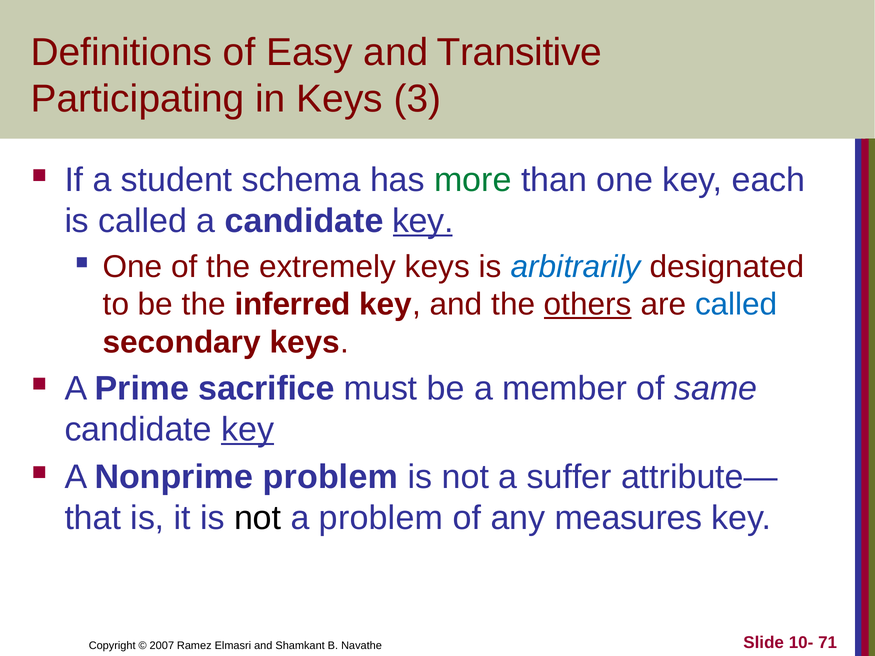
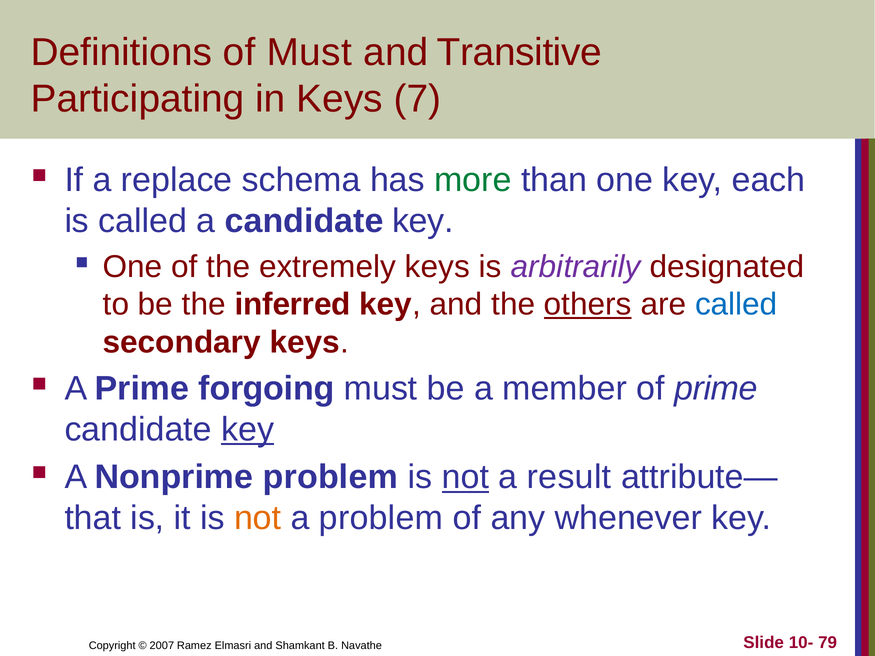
of Easy: Easy -> Must (309, 52)
3: 3 -> 7 (417, 99)
student: student -> replace (177, 180)
key underline: present -> none (423, 221)
arbitrarily colour: blue -> purple (576, 267)
sacrifice: sacrifice -> forgoing (266, 389)
of same: same -> prime (716, 389)
not underline: none -> present (465, 477)
suffer: suffer -> result (569, 477)
not colour: black -> orange (258, 518)
measures: measures -> whenever (628, 518)
71: 71 -> 79 (828, 643)
